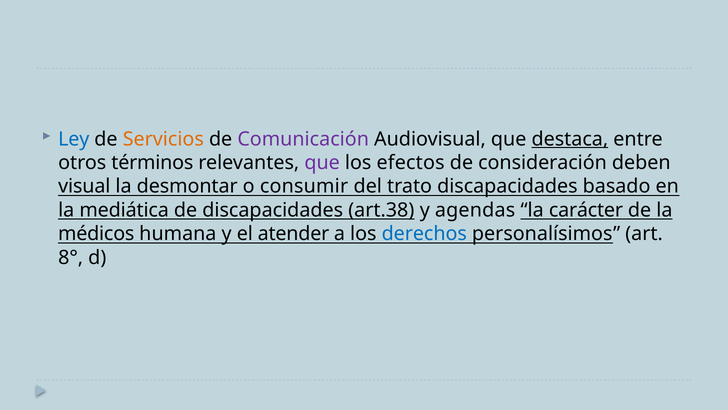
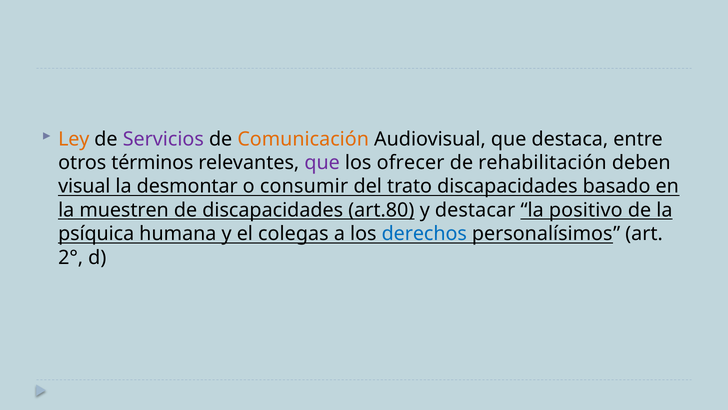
Ley colour: blue -> orange (74, 139)
Servicios colour: orange -> purple (163, 139)
Comunicación colour: purple -> orange (303, 139)
destaca underline: present -> none (570, 139)
efectos: efectos -> ofrecer (411, 163)
consideración: consideración -> rehabilitación (542, 163)
mediática: mediática -> muestren (124, 210)
art.38: art.38 -> art.80 (381, 210)
agendas: agendas -> destacar (475, 210)
carácter: carácter -> positivo (586, 210)
médicos: médicos -> psíquica (96, 234)
atender: atender -> colegas (293, 234)
8°: 8° -> 2° (71, 257)
